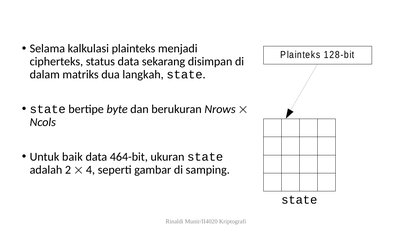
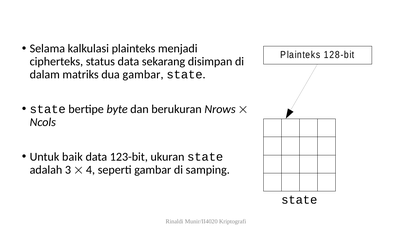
dua langkah: langkah -> gambar (143, 74)
464-bit: 464-bit -> 123-bit (129, 157)
2: 2 -> 3 (68, 170)
